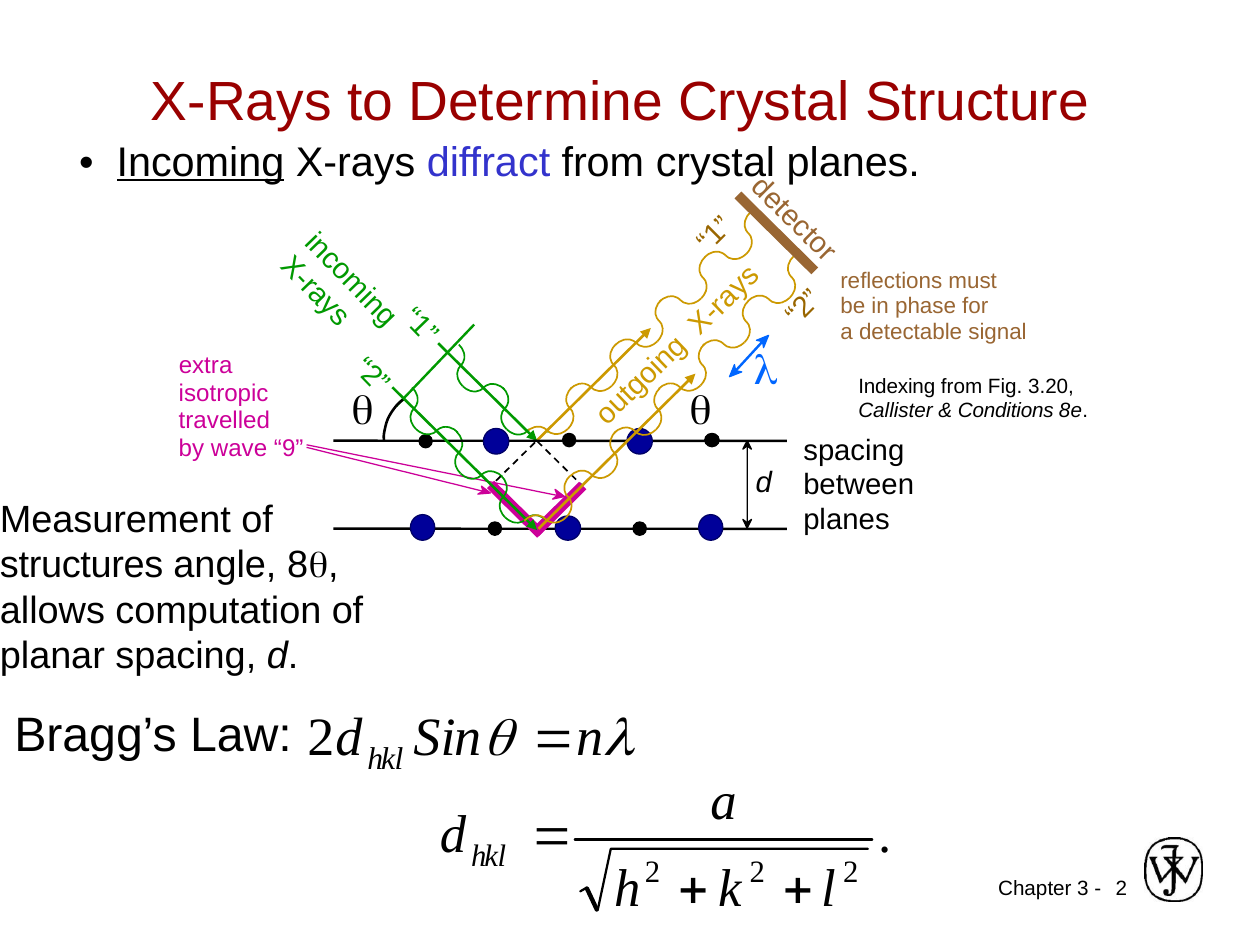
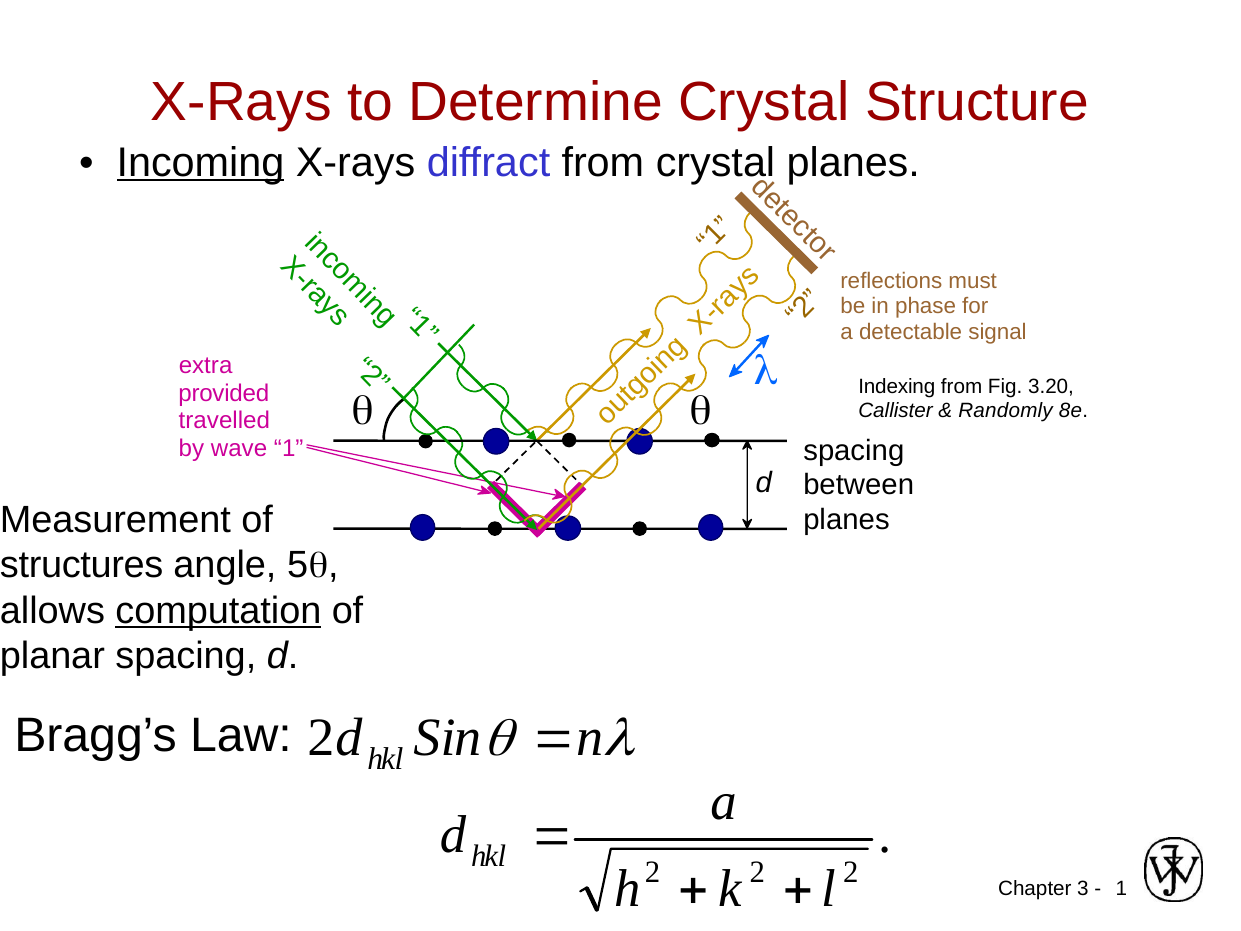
isotropic: isotropic -> provided (224, 393)
Conditions: Conditions -> Randomly (1006, 411)
wave 9: 9 -> 1 (289, 449)
8: 8 -> 5 (298, 565)
computation underline: none -> present (218, 611)
2: 2 -> 1 (1121, 889)
